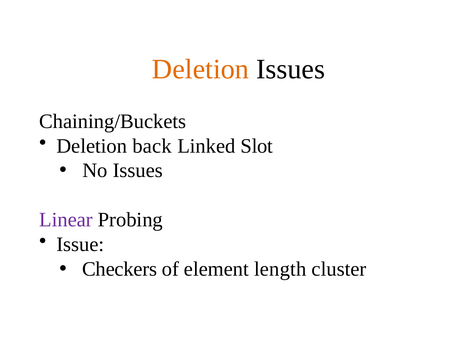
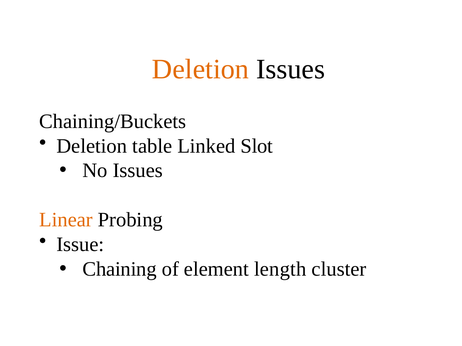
back: back -> table (152, 146)
Linear colour: purple -> orange (66, 220)
Checkers: Checkers -> Chaining (120, 269)
